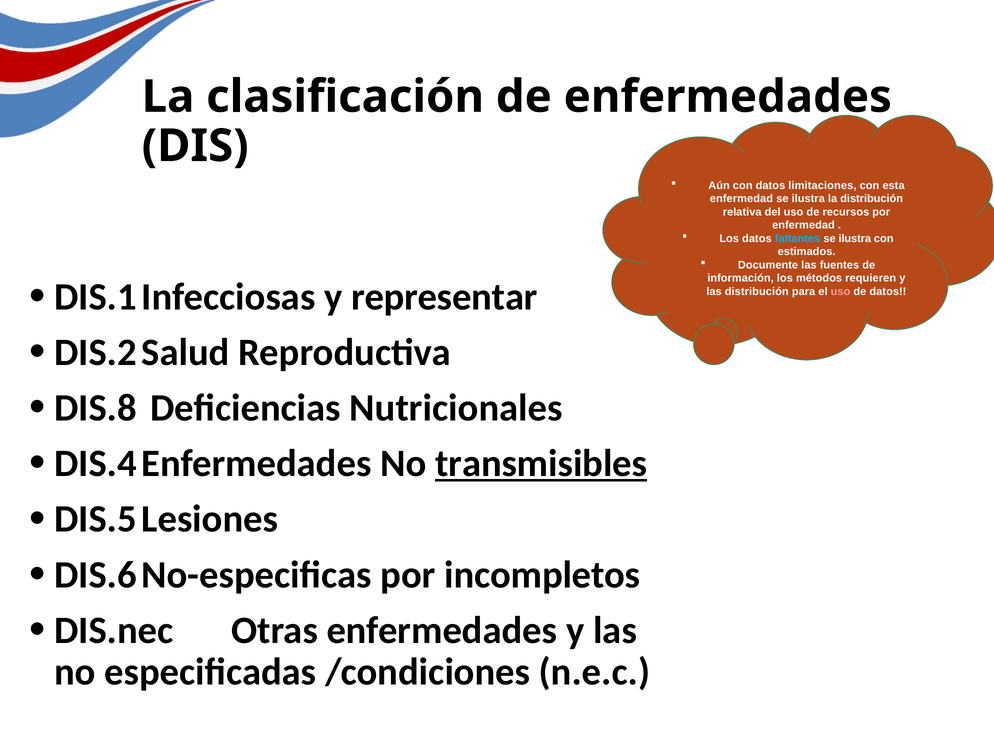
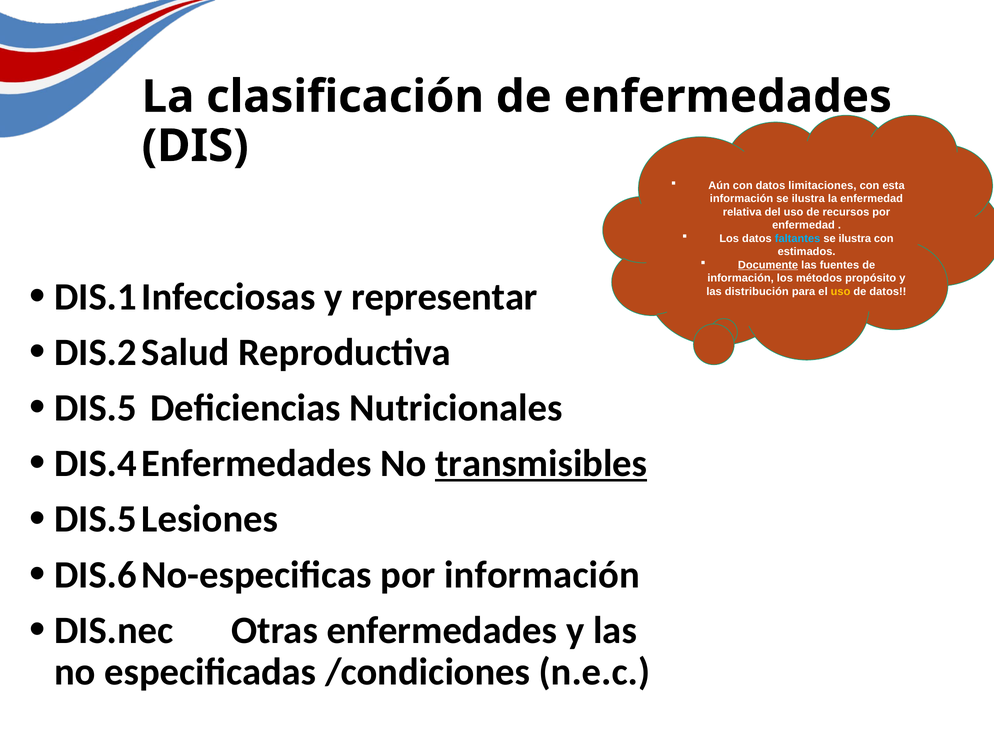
enfermedad: enfermedad -> información (741, 199)
la distribución: distribución -> enfermedad (872, 199)
Documente underline: none -> present (768, 265)
requieren: requieren -> propósito (871, 278)
uso colour: pink -> yellow (841, 291)
DIS.8: DIS.8 -> DIS.5 (95, 408)
por incompletos: incompletos -> información (542, 574)
